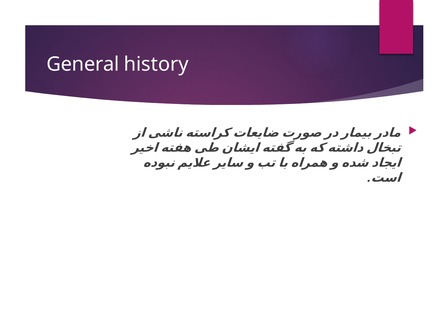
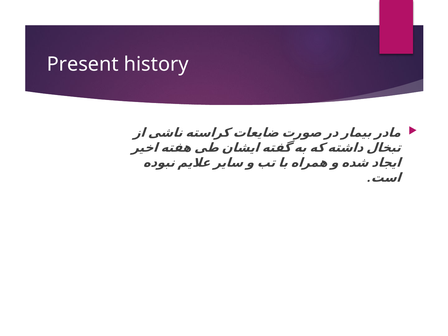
General: General -> Present (83, 64)
